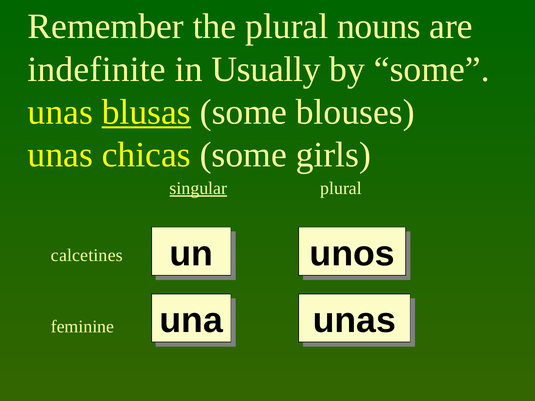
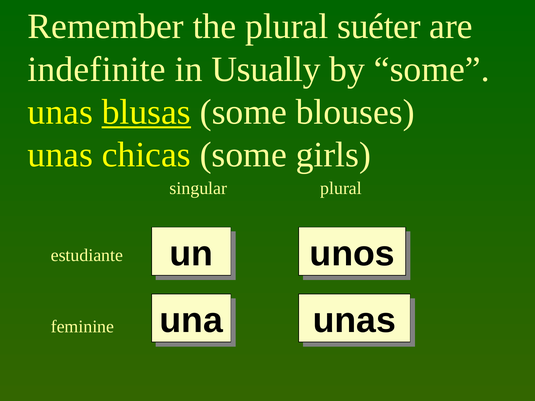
nouns: nouns -> suéter (379, 27)
singular underline: present -> none (198, 188)
calcetines: calcetines -> estudiante (87, 255)
